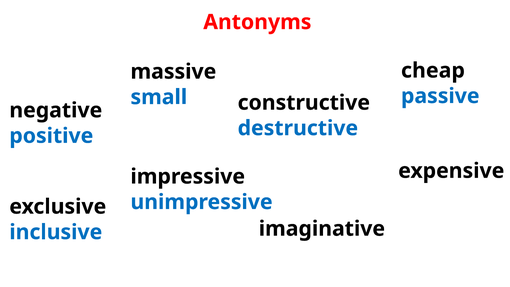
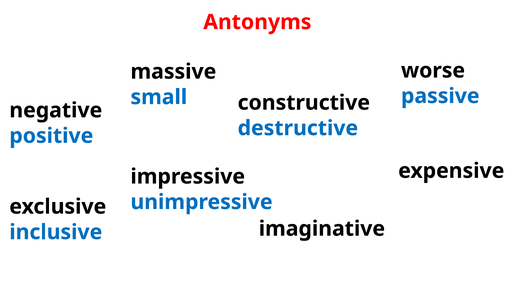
cheap: cheap -> worse (433, 71)
